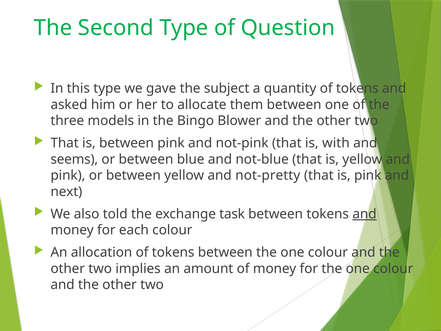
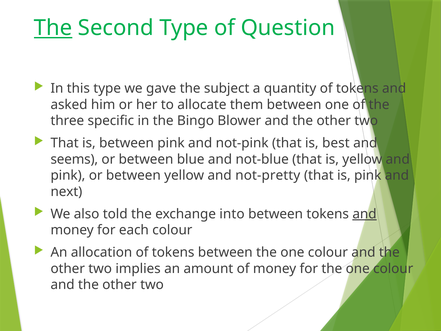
The underline: none -> present (53, 28)
models: models -> specific (111, 121)
with: with -> best (336, 143)
task: task -> into (232, 214)
